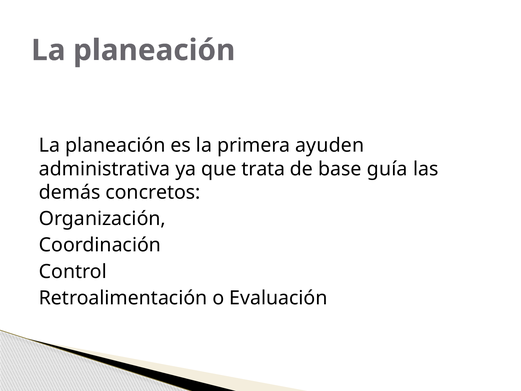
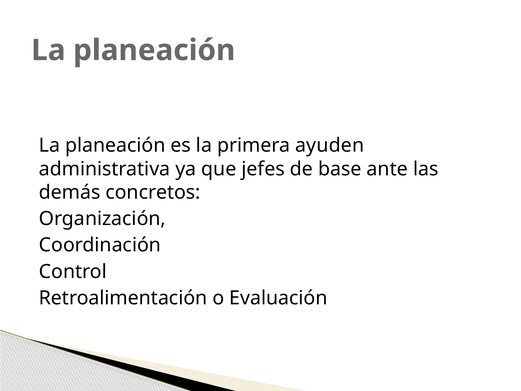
trata: trata -> jefes (263, 169)
guía: guía -> ante (387, 169)
